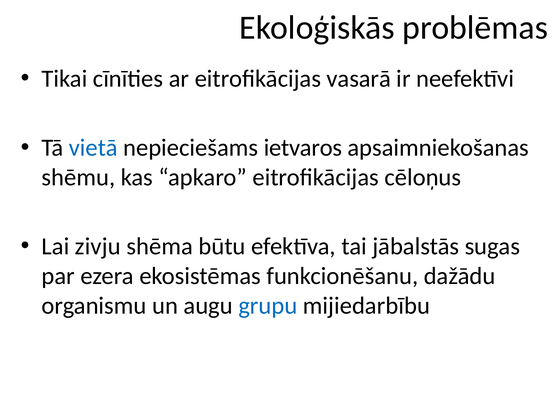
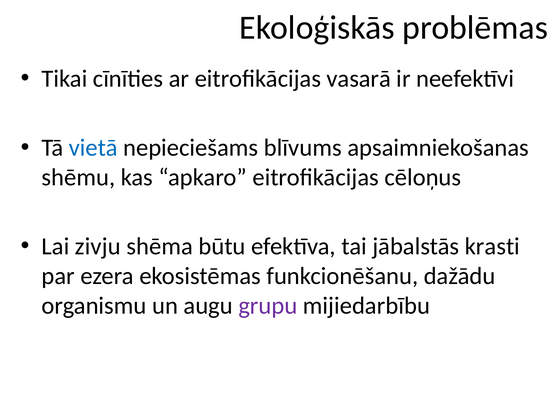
ietvaros: ietvaros -> blīvums (303, 148)
sugas: sugas -> krasti (492, 246)
grupu colour: blue -> purple (268, 305)
